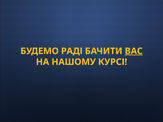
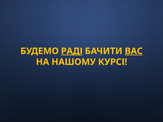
РАДІ underline: none -> present (72, 51)
